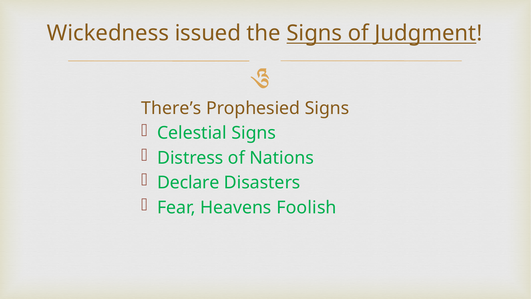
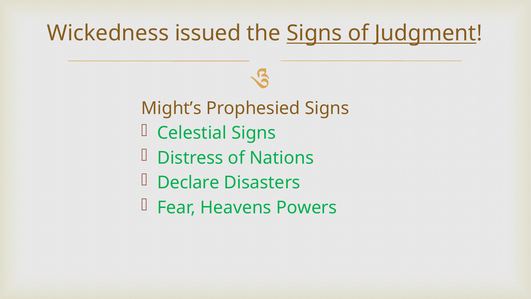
There’s: There’s -> Might’s (171, 108)
Foolish: Foolish -> Powers (307, 207)
